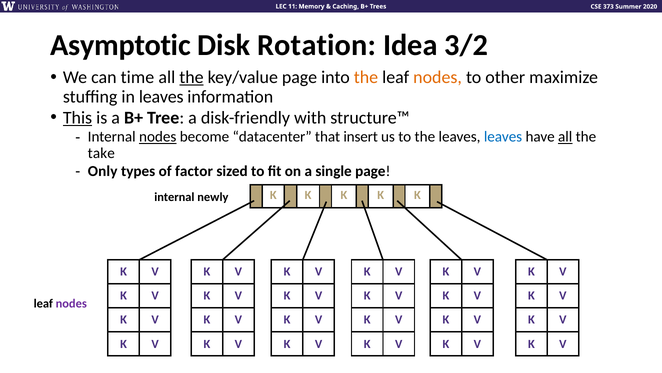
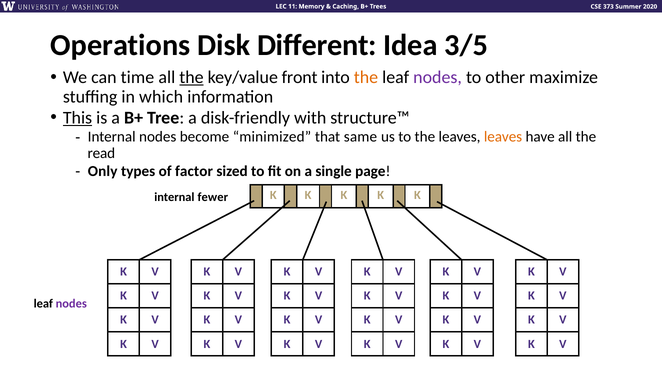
Asymptotic: Asymptotic -> Operations (120, 45)
Rotation: Rotation -> Different (317, 45)
3/2: 3/2 -> 3/5 (466, 45)
key/value page: page -> front (300, 77)
nodes colour: orange -> purple (438, 77)
in leaves: leaves -> which (161, 97)
nodes underline: present -> none (158, 137)
datacenter: datacenter -> minimized (272, 137)
insert: insert -> same (361, 137)
leaves colour: blue -> orange (503, 137)
all underline: present -> none (565, 137)
take: take -> read (101, 153)
newly: newly -> fewer (213, 197)
